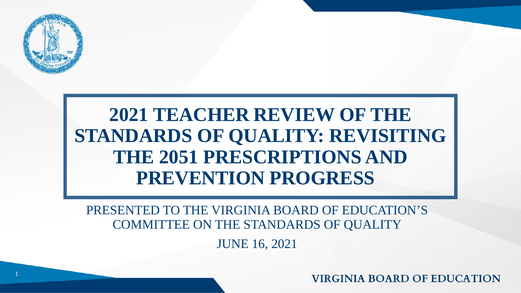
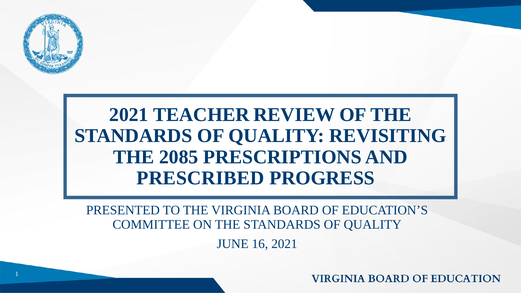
2051: 2051 -> 2085 (179, 157)
PREVENTION: PREVENTION -> PRESCRIBED (200, 178)
